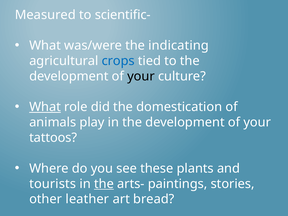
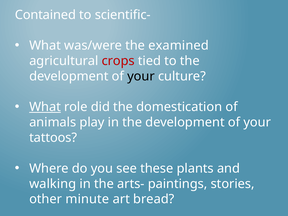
Measured: Measured -> Contained (45, 15)
indicating: indicating -> examined (179, 46)
crops colour: blue -> red (118, 61)
tourists: tourists -> walking (53, 184)
the underline: present -> none (104, 184)
leather: leather -> minute (87, 199)
